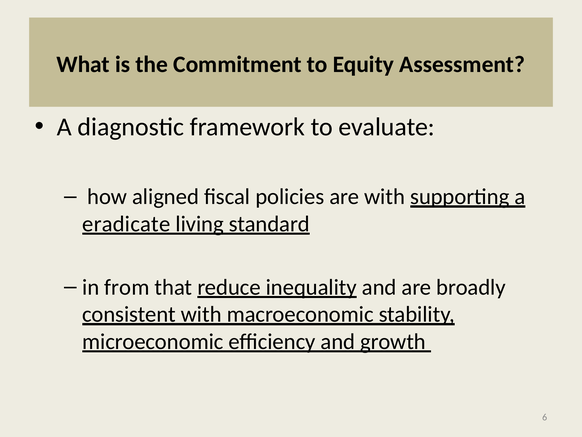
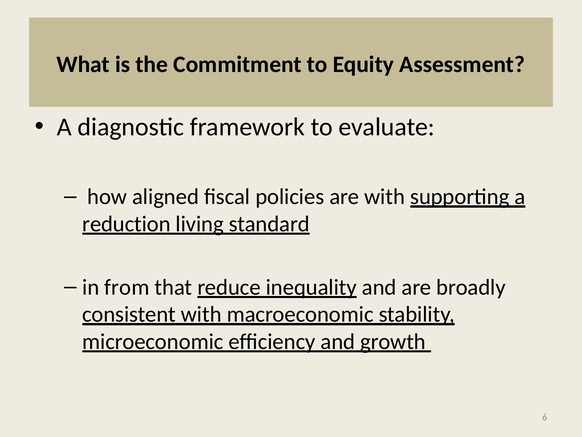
eradicate: eradicate -> reduction (126, 224)
